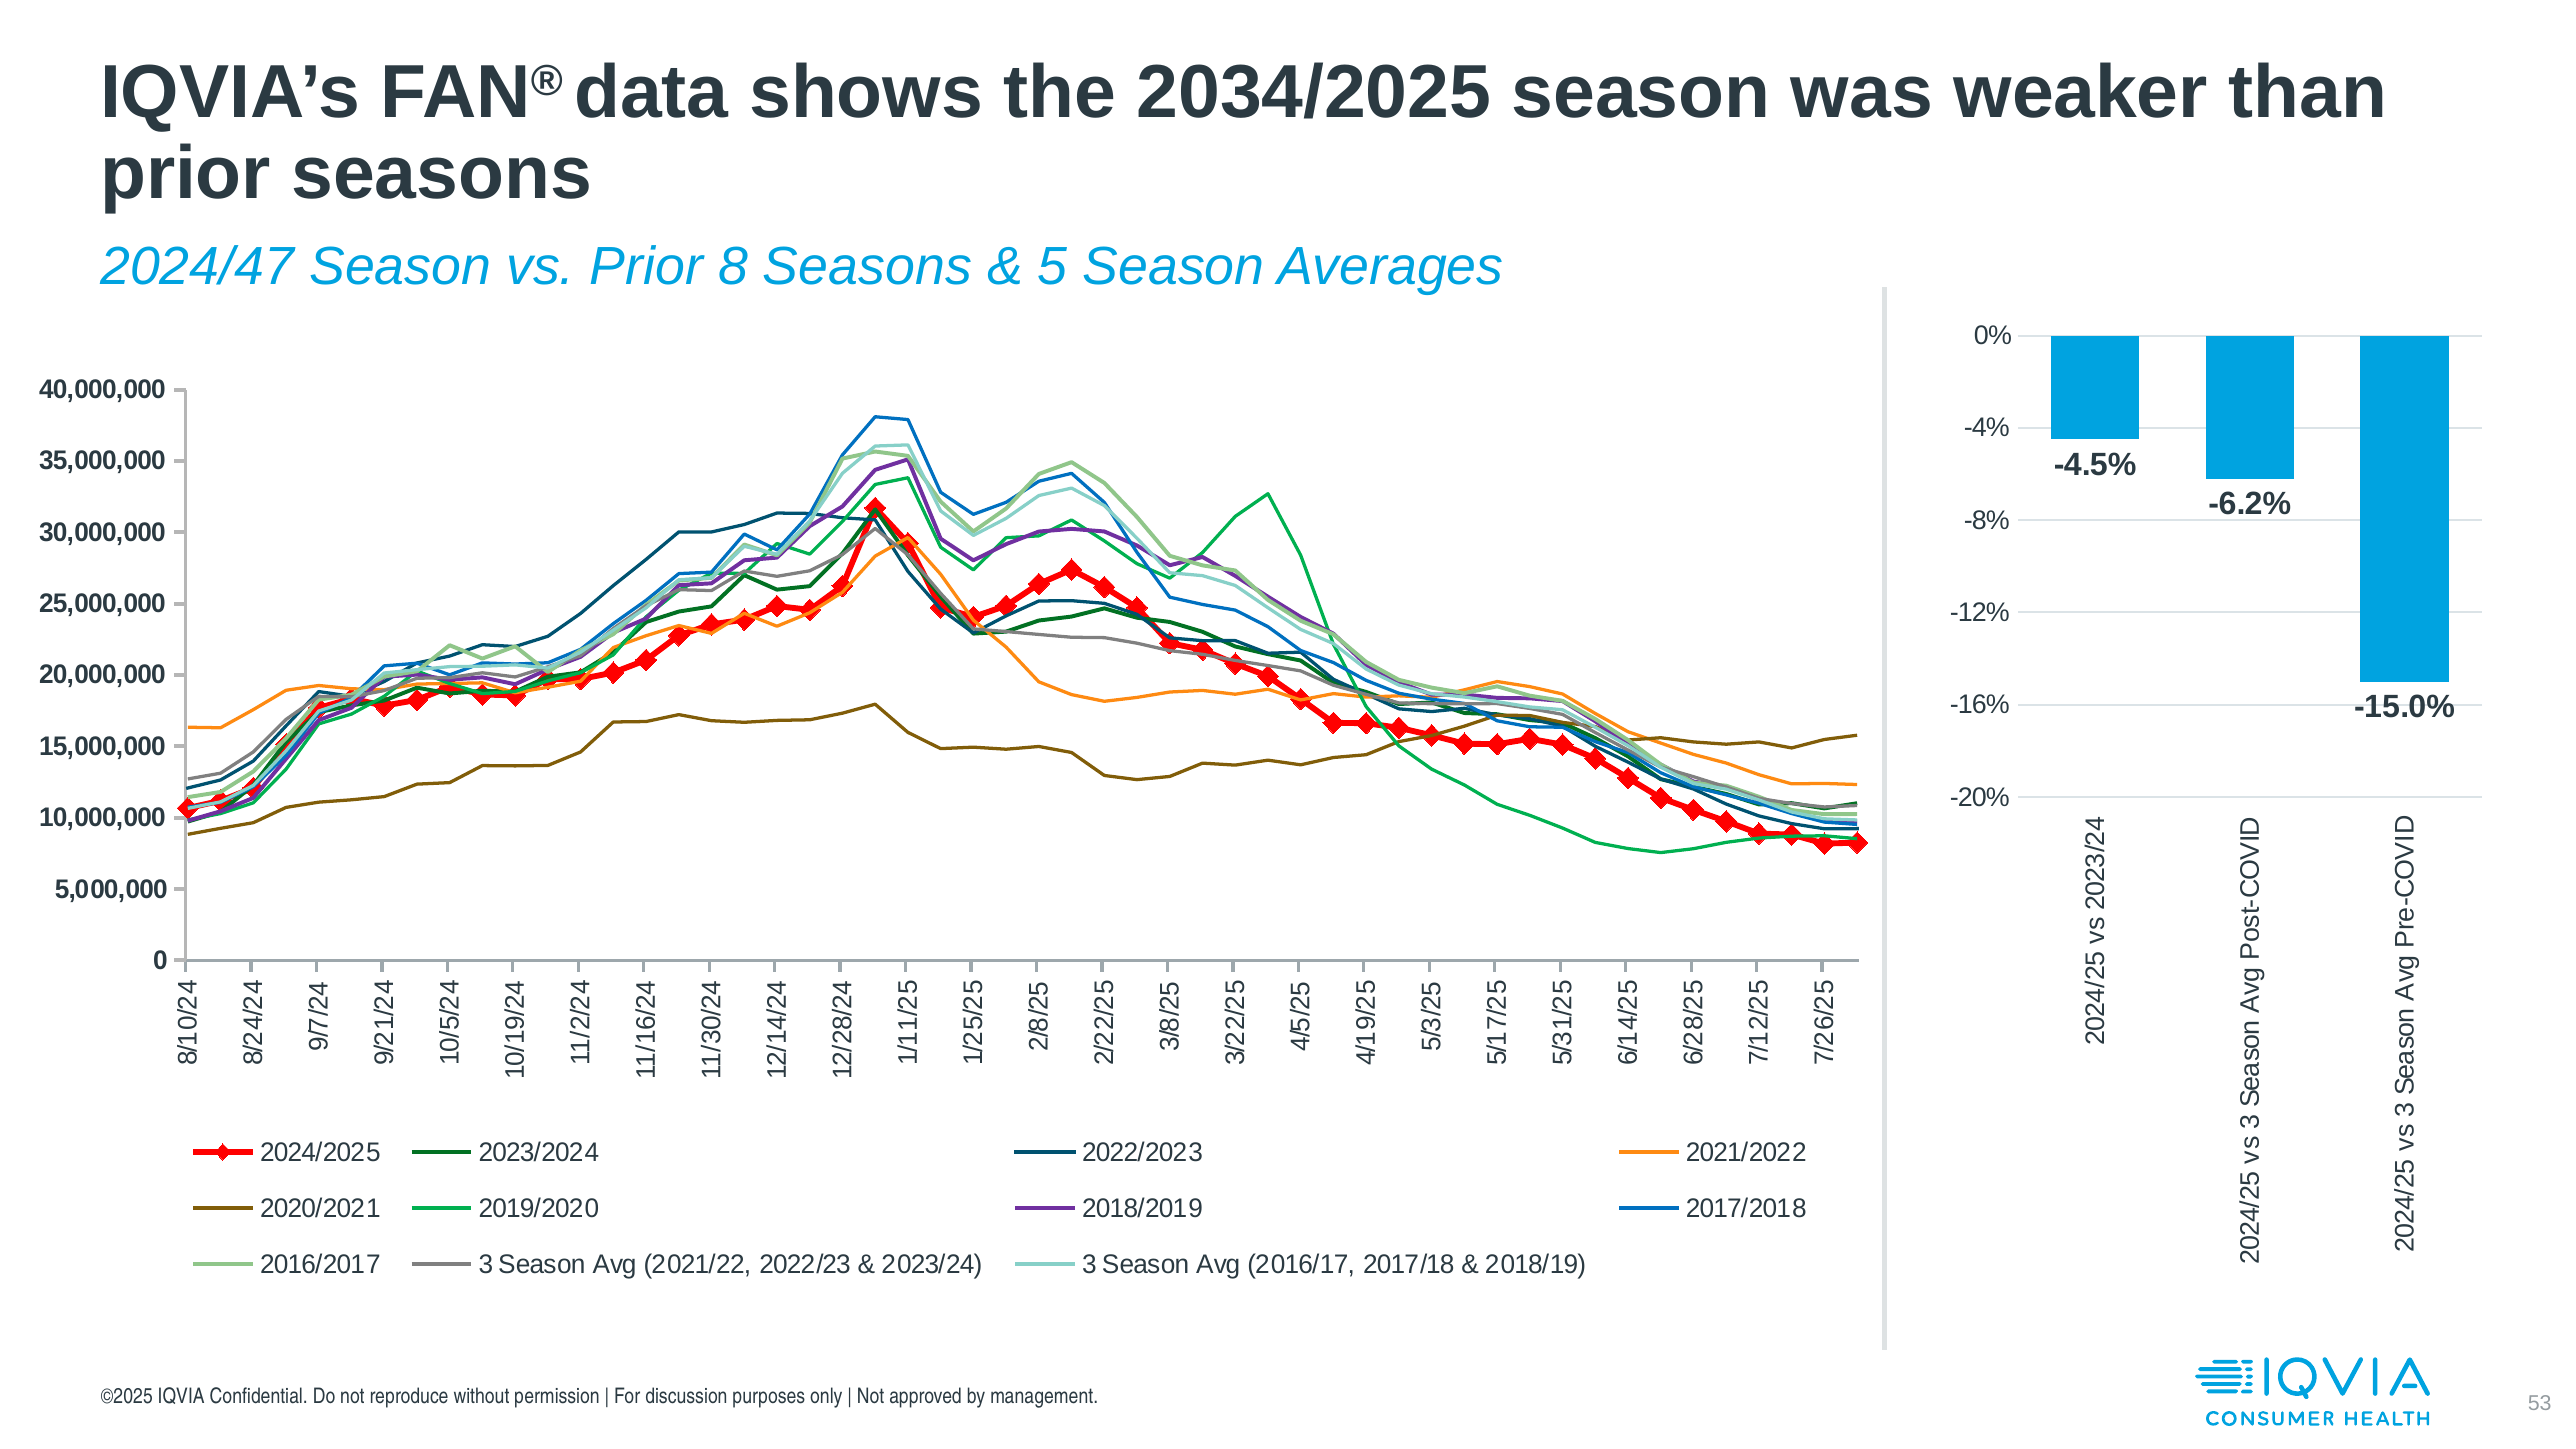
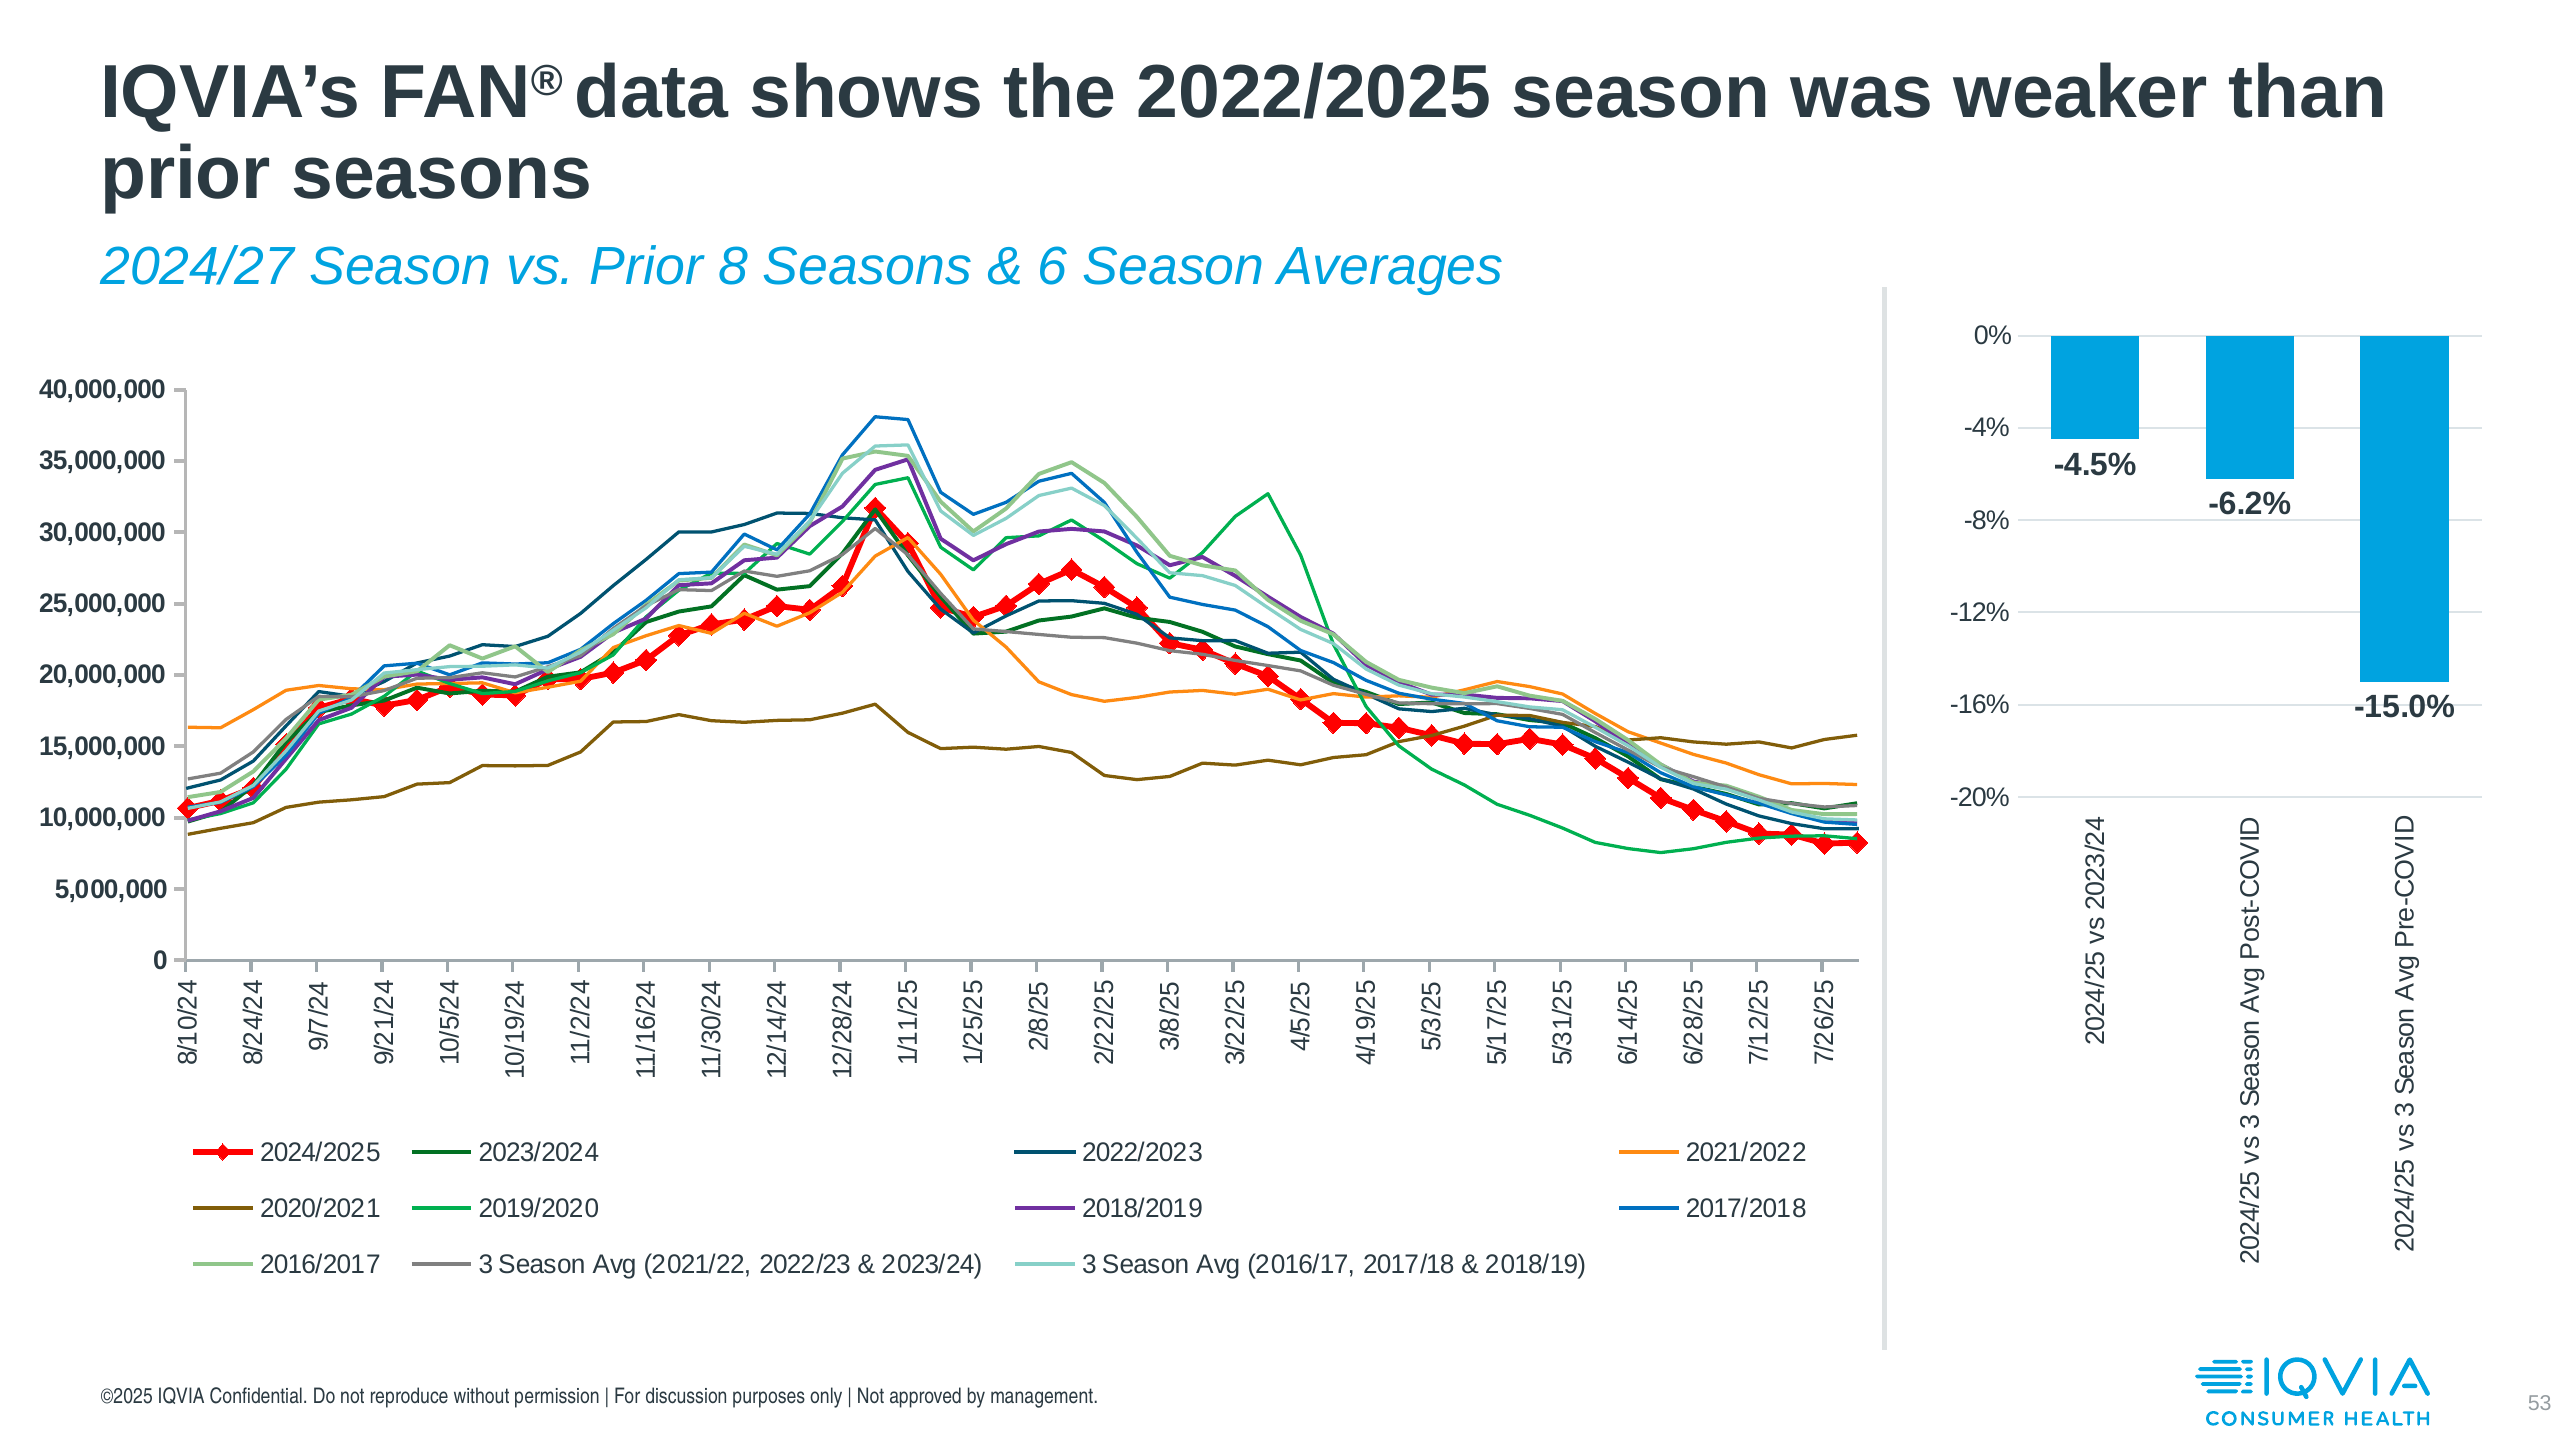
2034/2025: 2034/2025 -> 2022/2025 (1314, 93)
2024/47: 2024/47 -> 2024/27 (197, 267)
5: 5 -> 6 (1053, 267)
